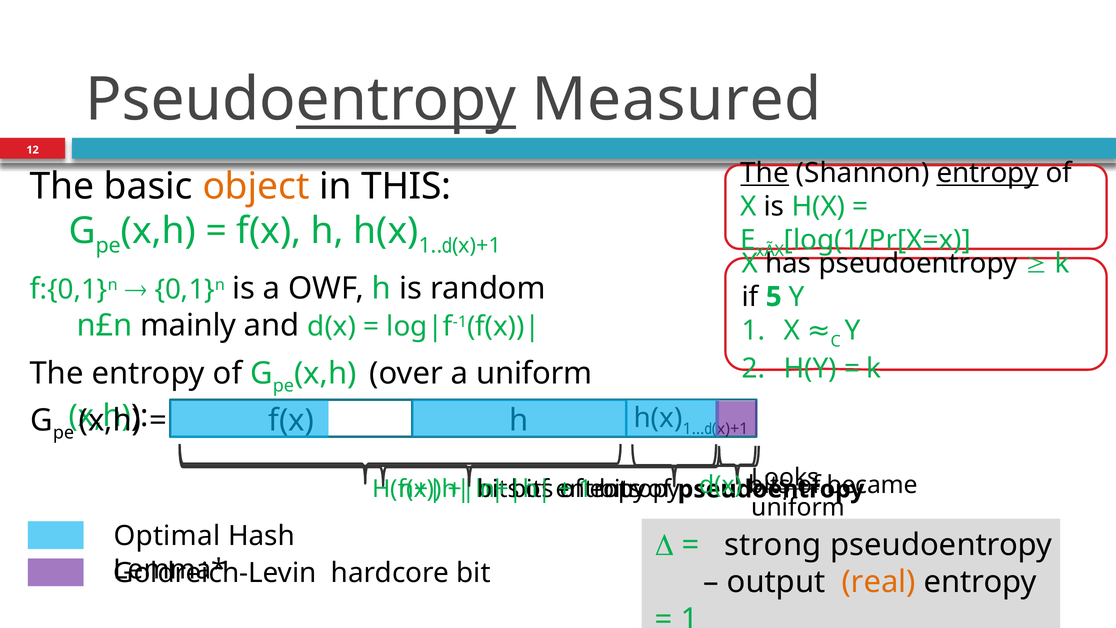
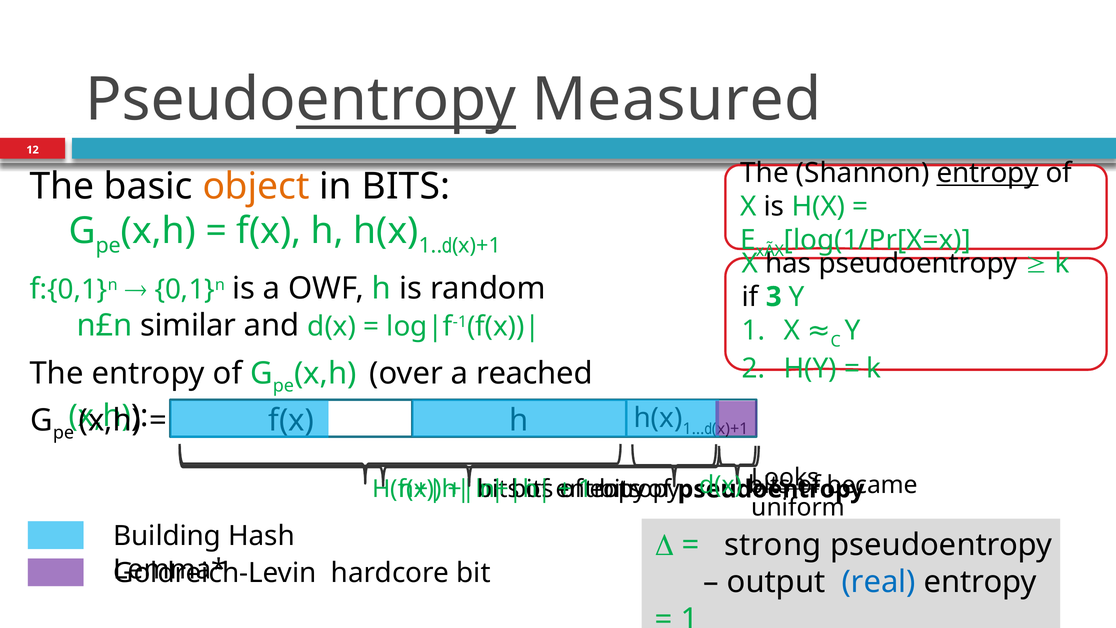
The underline: present -> none (765, 173)
in THIS: THIS -> BITS (406, 186)
5: 5 -> 3 (774, 297)
mainly: mainly -> similar (188, 326)
a uniform: uniform -> reached (534, 374)
Optimal: Optimal -> Building (167, 536)
real colour: orange -> blue (879, 582)
